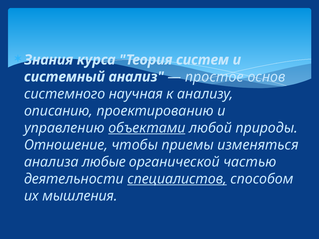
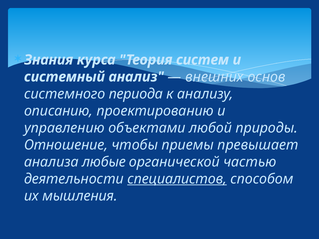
простое: простое -> внешних (214, 77)
научная: научная -> периода (136, 94)
объектами underline: present -> none (147, 128)
изменяться: изменяться -> превышает (258, 145)
